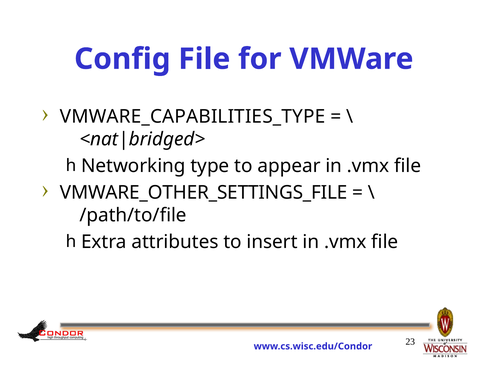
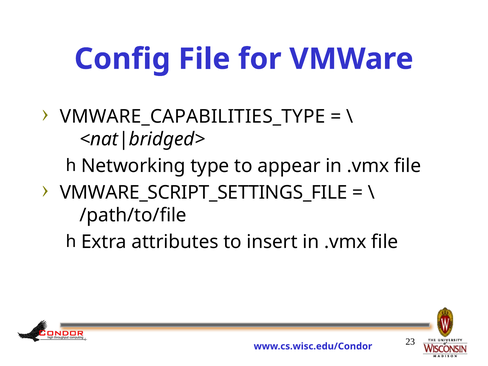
VMWARE_OTHER_SETTINGS_FILE: VMWARE_OTHER_SETTINGS_FILE -> VMWARE_SCRIPT_SETTINGS_FILE (204, 193)
